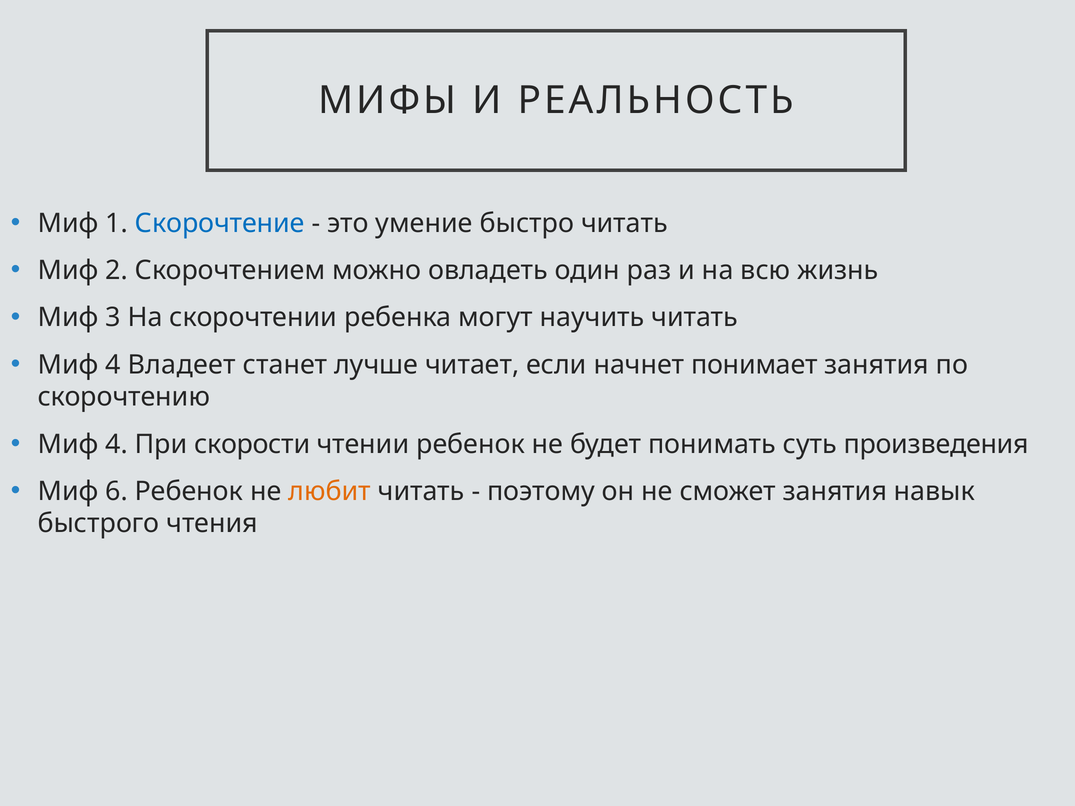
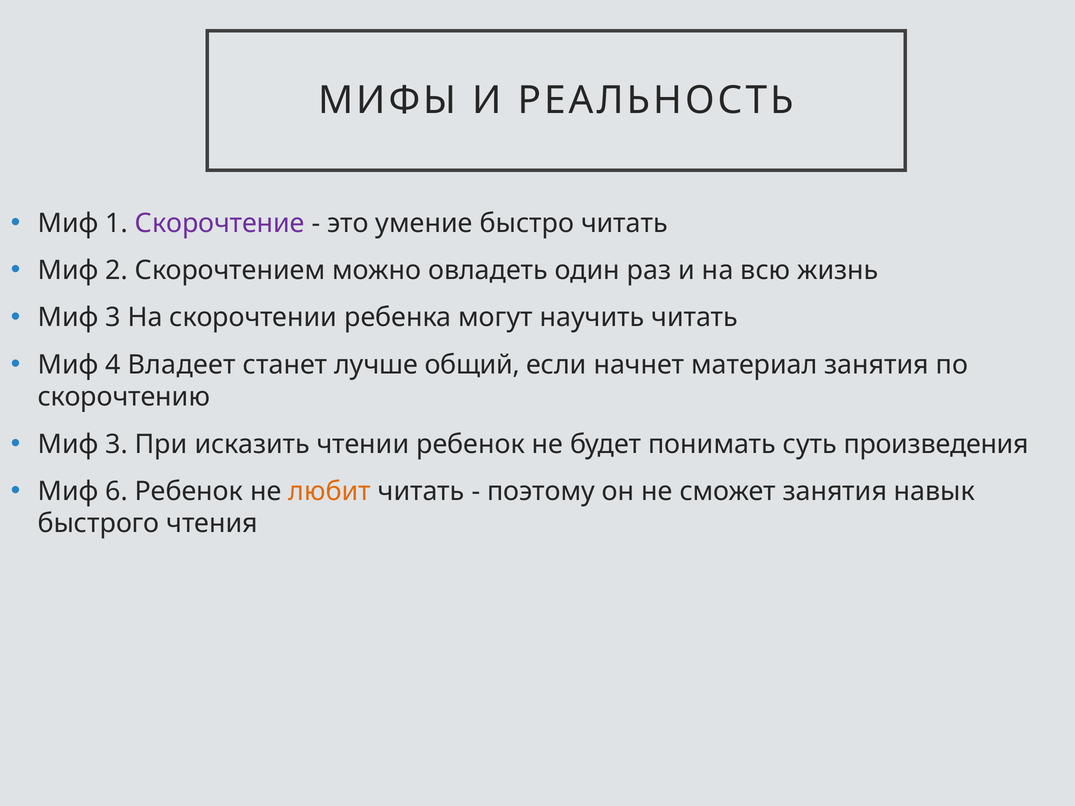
Скорочтение colour: blue -> purple (220, 223)
читает: читает -> общий (472, 365)
понимает: понимает -> материал (754, 365)
4: 4 -> 3 (117, 444)
скорости: скорости -> исказить (252, 444)
